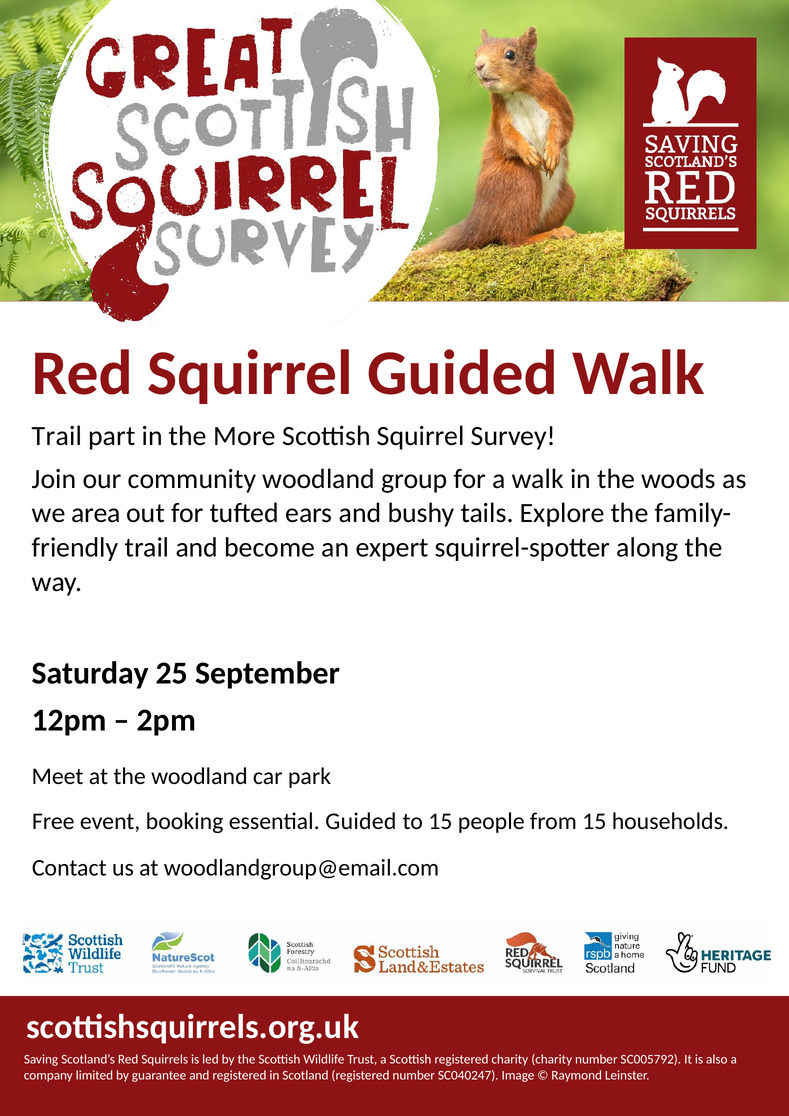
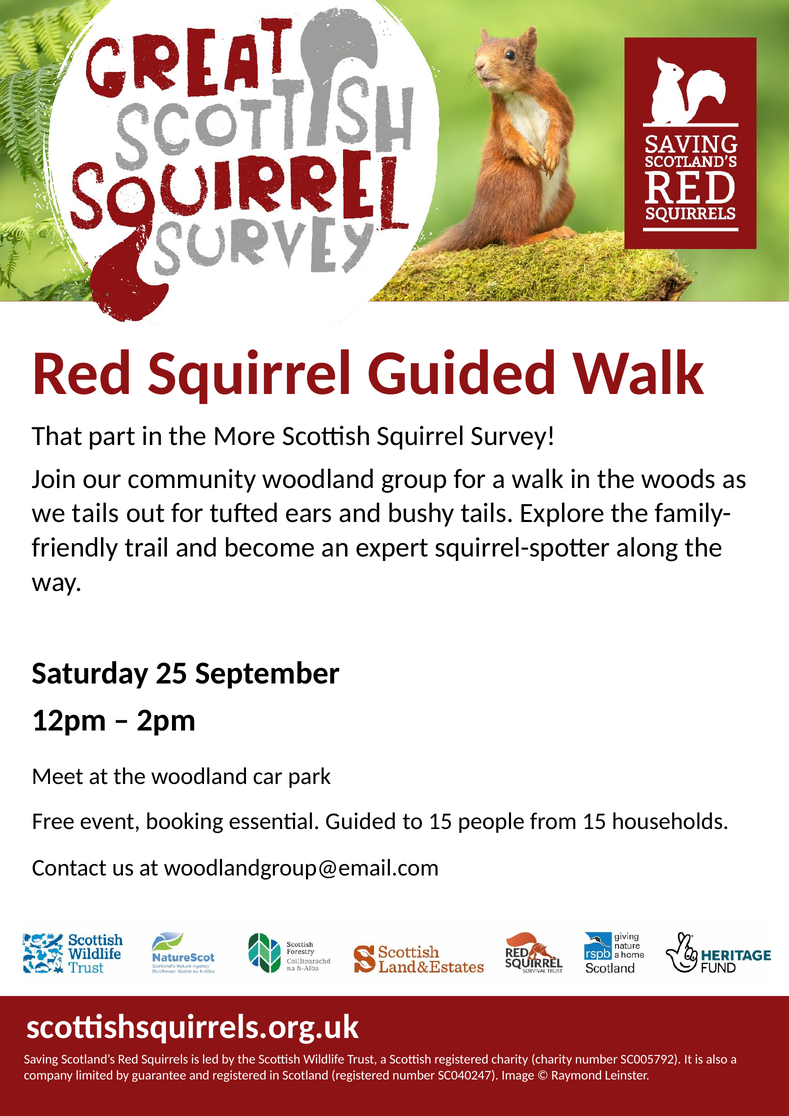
Trail: Trail -> That (57, 436)
we area: area -> tails (96, 513)
